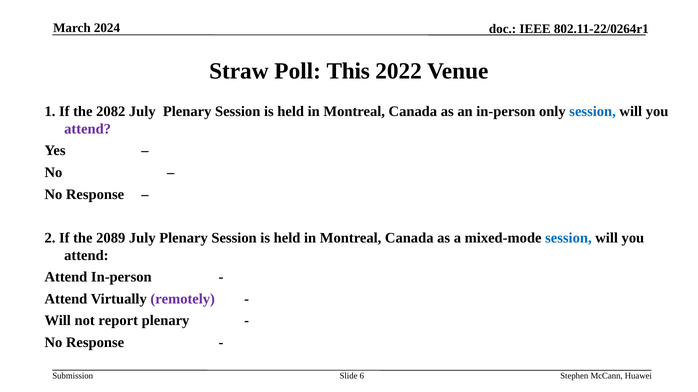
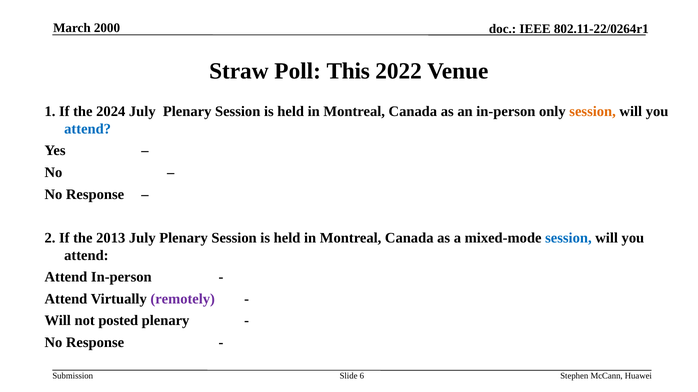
2024: 2024 -> 2000 (107, 28)
2082: 2082 -> 2024 (111, 112)
session colour: blue -> orange (593, 112)
attend colour: purple -> blue (88, 129)
2089: 2089 -> 2013 (111, 238)
report: report -> posted (118, 321)
